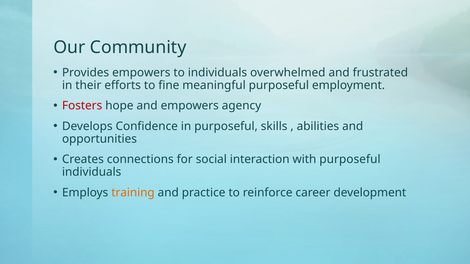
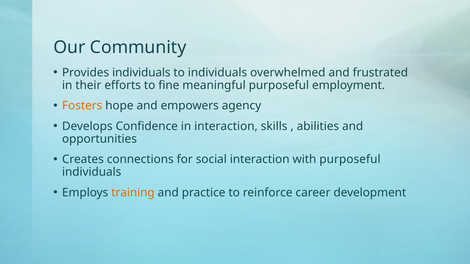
Provides empowers: empowers -> individuals (141, 73)
Fosters colour: red -> orange (82, 106)
in purposeful: purposeful -> interaction (226, 126)
